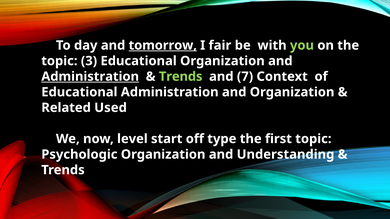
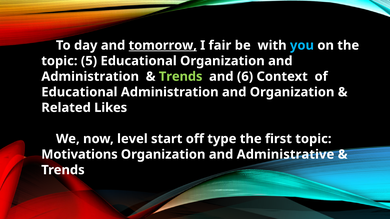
you colour: light green -> light blue (302, 45)
3: 3 -> 5 (89, 61)
Administration underline: present -> none (90, 77)
7: 7 -> 6 (245, 77)
Used: Used -> Likes (111, 108)
Psychologic: Psychologic -> Motivations (79, 155)
Understanding: Understanding -> Administrative (285, 155)
